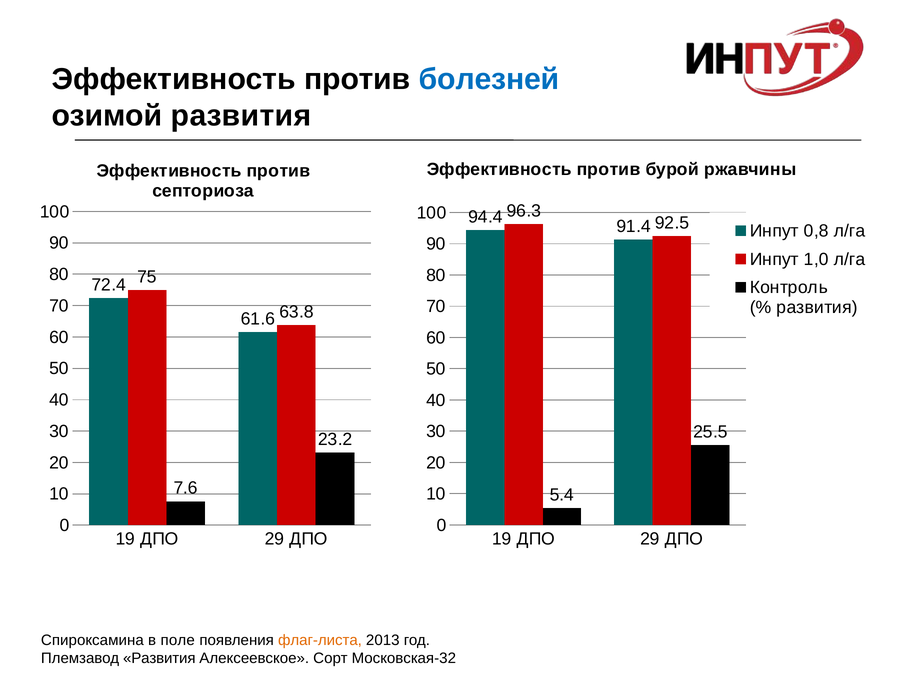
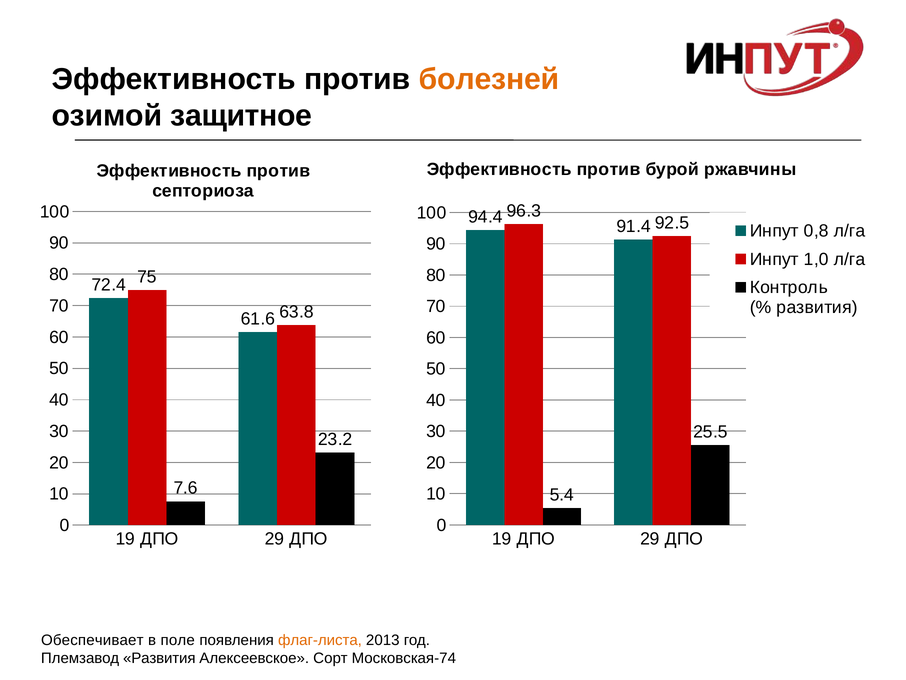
болезней colour: blue -> orange (489, 79)
озимой развития: развития -> защитное (241, 116)
Спироксамина: Спироксамина -> Обеспечивает (92, 640)
Московская-32: Московская-32 -> Московская-74 (404, 658)
